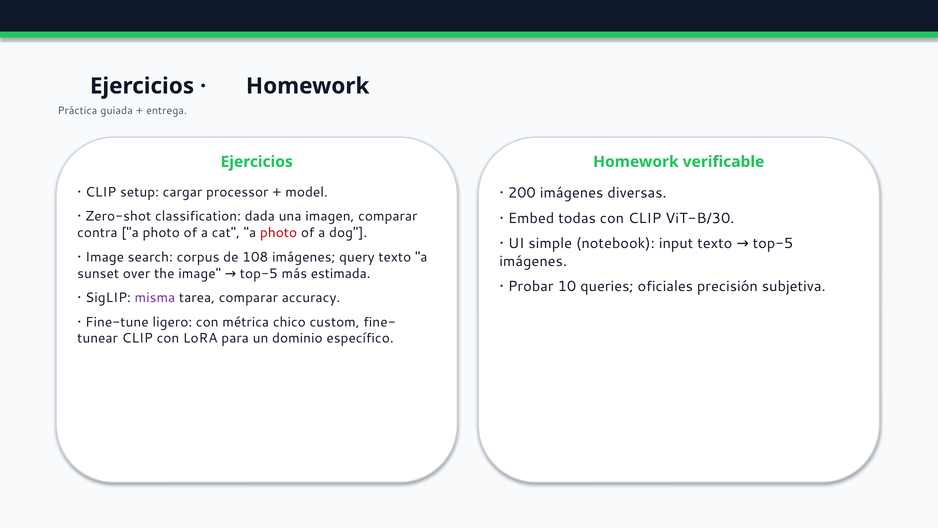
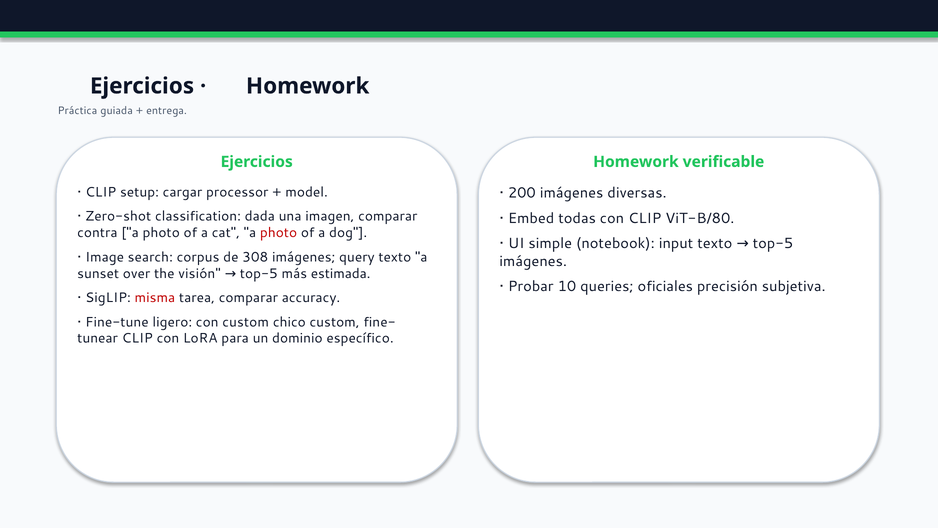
ViT-B/30: ViT-B/30 -> ViT-B/80 (700, 218)
108: 108 -> 308 (255, 257)
the image: image -> visión (200, 273)
misma colour: purple -> red (155, 298)
con métrica: métrica -> custom (246, 322)
